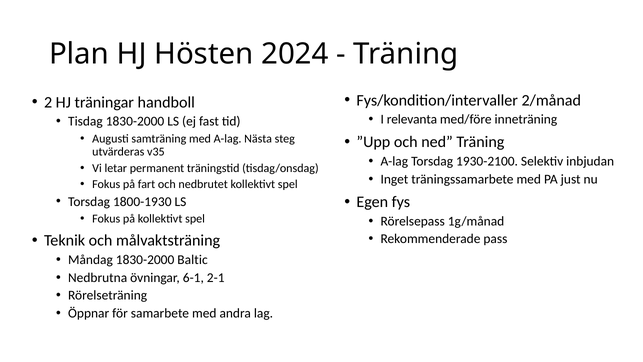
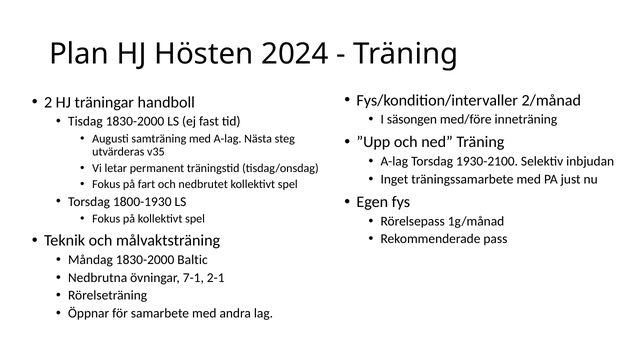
relevanta: relevanta -> säsongen (412, 119)
6-1: 6-1 -> 7-1 (193, 277)
